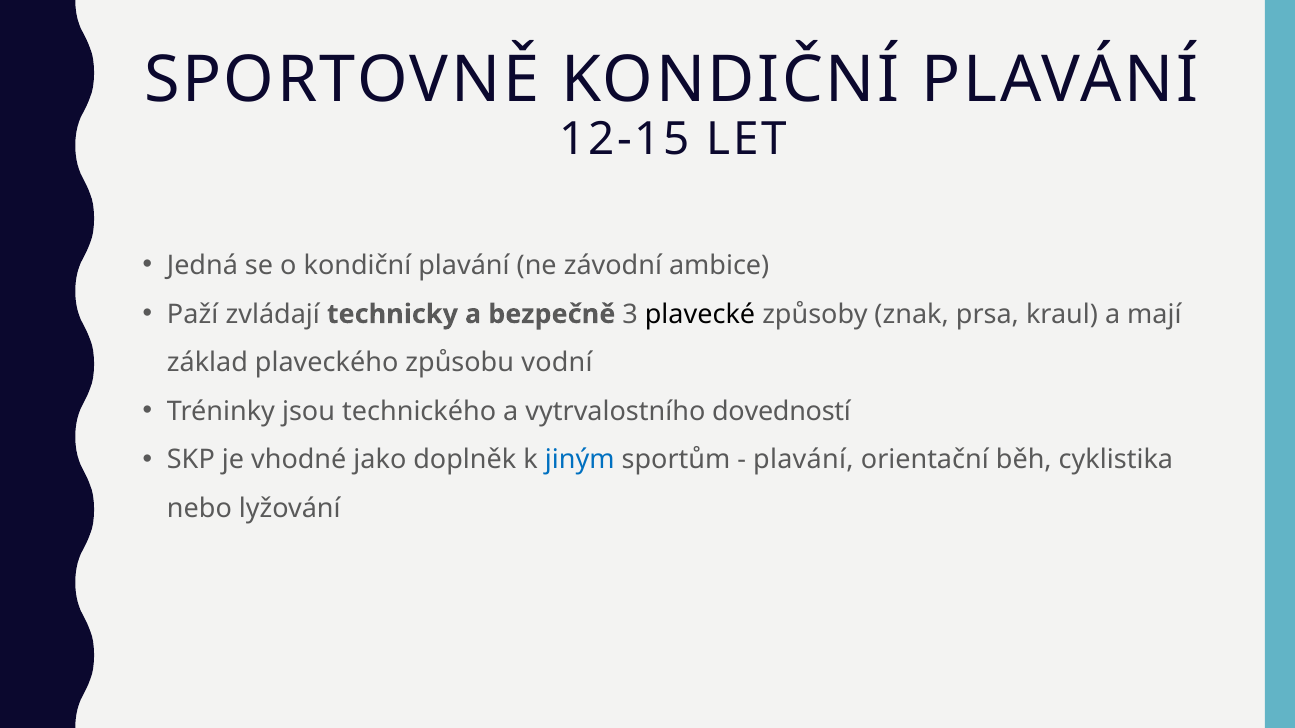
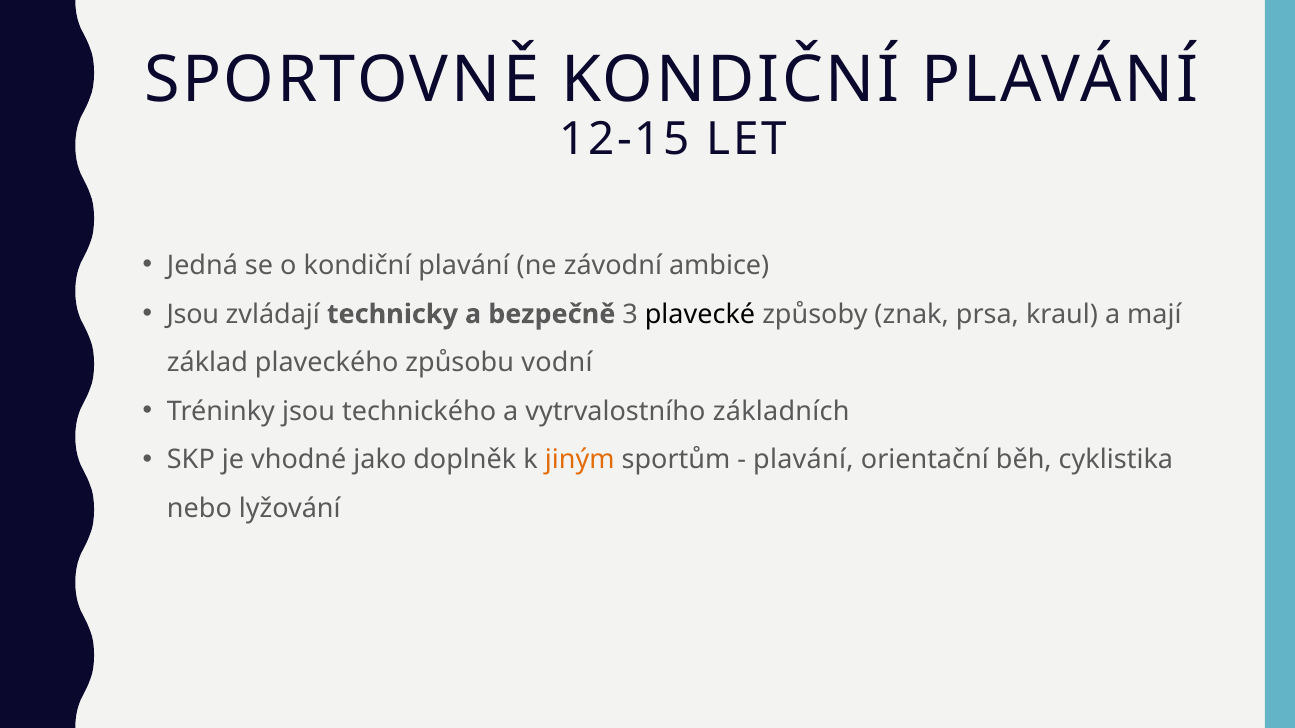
Paží: Paží -> Jsou (193, 314)
dovedností: dovedností -> základních (781, 411)
jiným colour: blue -> orange (580, 460)
